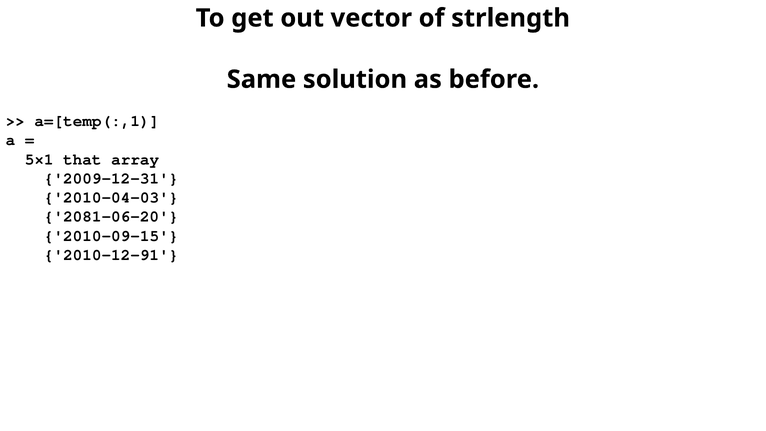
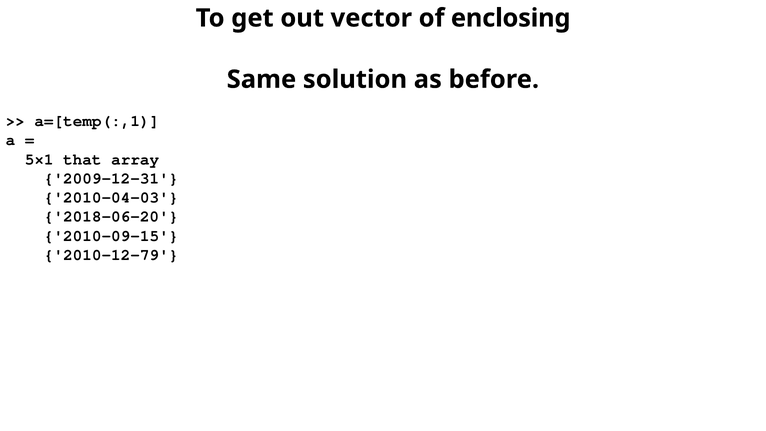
strlength: strlength -> enclosing (511, 18)
2081-06-20: 2081-06-20 -> 2018-06-20 (111, 217)
2010-12-91: 2010-12-91 -> 2010-12-79 (111, 255)
